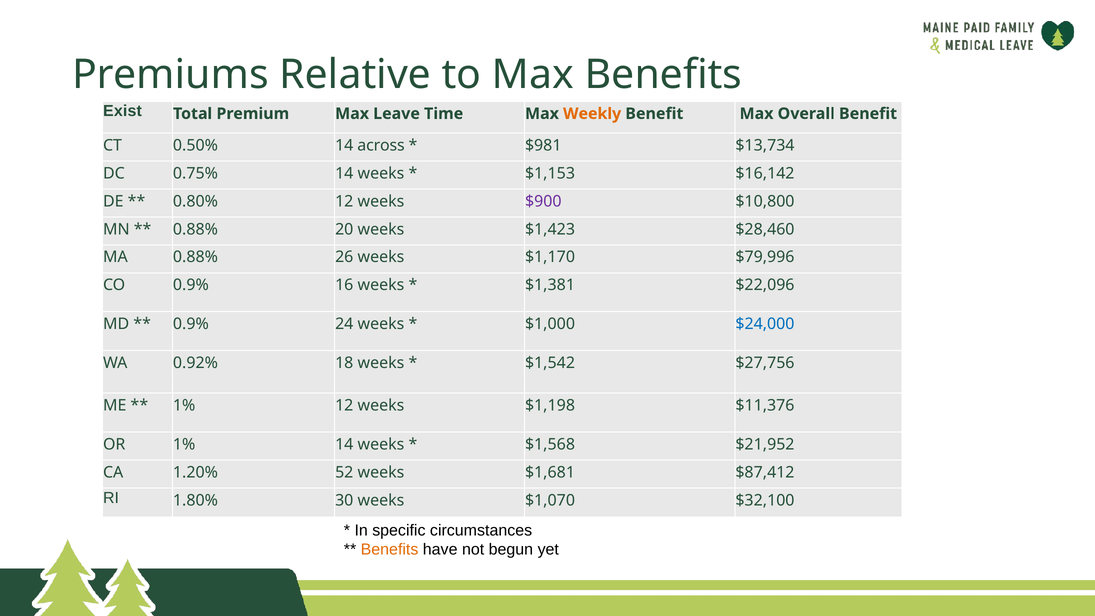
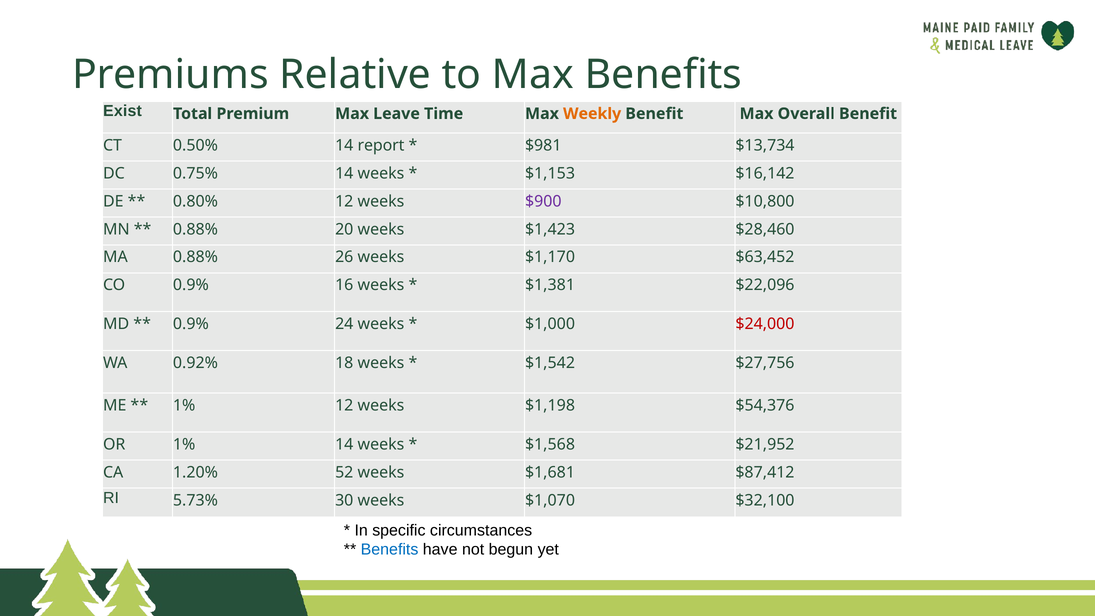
across: across -> report (381, 145)
$79,996: $79,996 -> $63,452 (765, 257)
$24,000 colour: blue -> red (765, 324)
$11,376: $11,376 -> $54,376 (765, 405)
1.80%: 1.80% -> 5.73% (195, 500)
Benefits colour: orange -> blue (390, 549)
